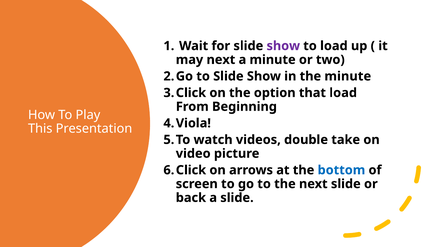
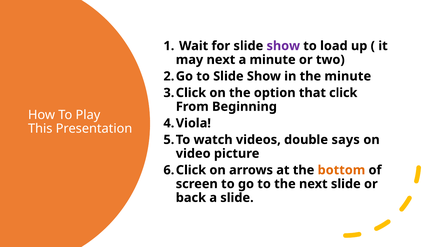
that load: load -> click (343, 93)
take: take -> says (346, 140)
bottom colour: blue -> orange (341, 170)
